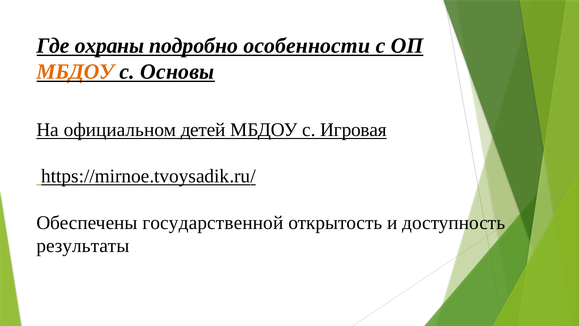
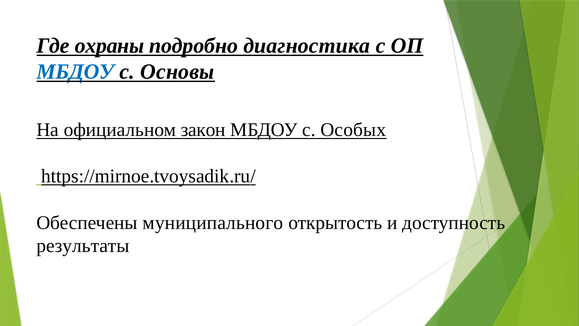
особенности: особенности -> диагностика (307, 46)
МБДОУ colour: orange -> blue (75, 72)
детей: детей -> закон (203, 130)
Игровая: Игровая -> Особых (353, 130)
государственной: государственной -> муниципального (213, 222)
